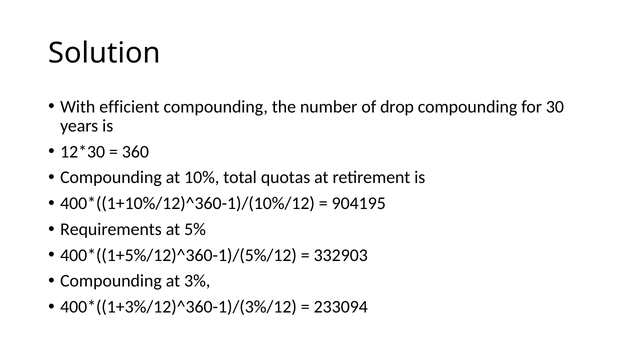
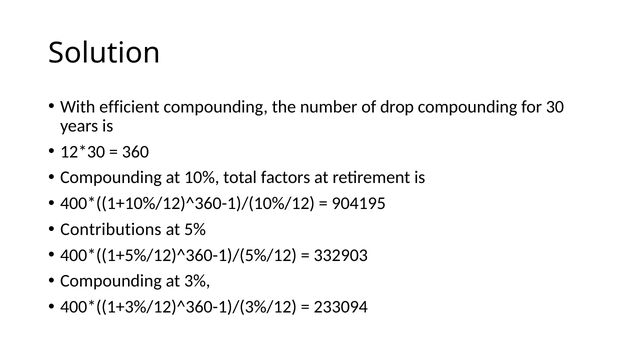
quotas: quotas -> factors (286, 178)
Requirements: Requirements -> Contributions (111, 229)
